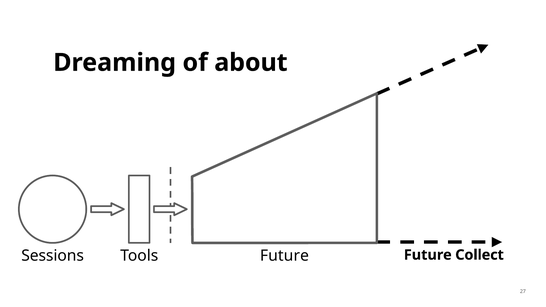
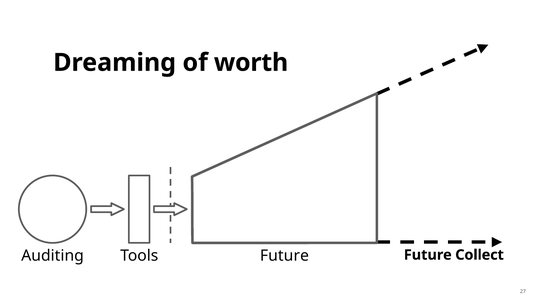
about: about -> worth (251, 63)
Sessions: Sessions -> Auditing (53, 256)
